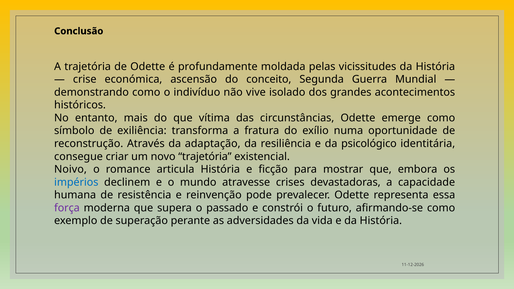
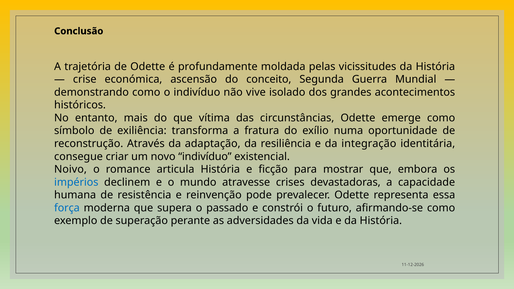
psicológico: psicológico -> integração (369, 144)
novo trajetória: trajetória -> indivíduo (205, 157)
força colour: purple -> blue (67, 208)
